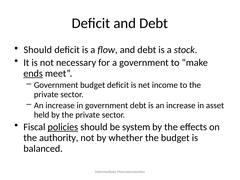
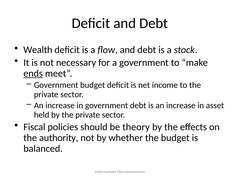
Should: Should -> Wealth (38, 50)
policies underline: present -> none (63, 127)
system: system -> theory (136, 127)
